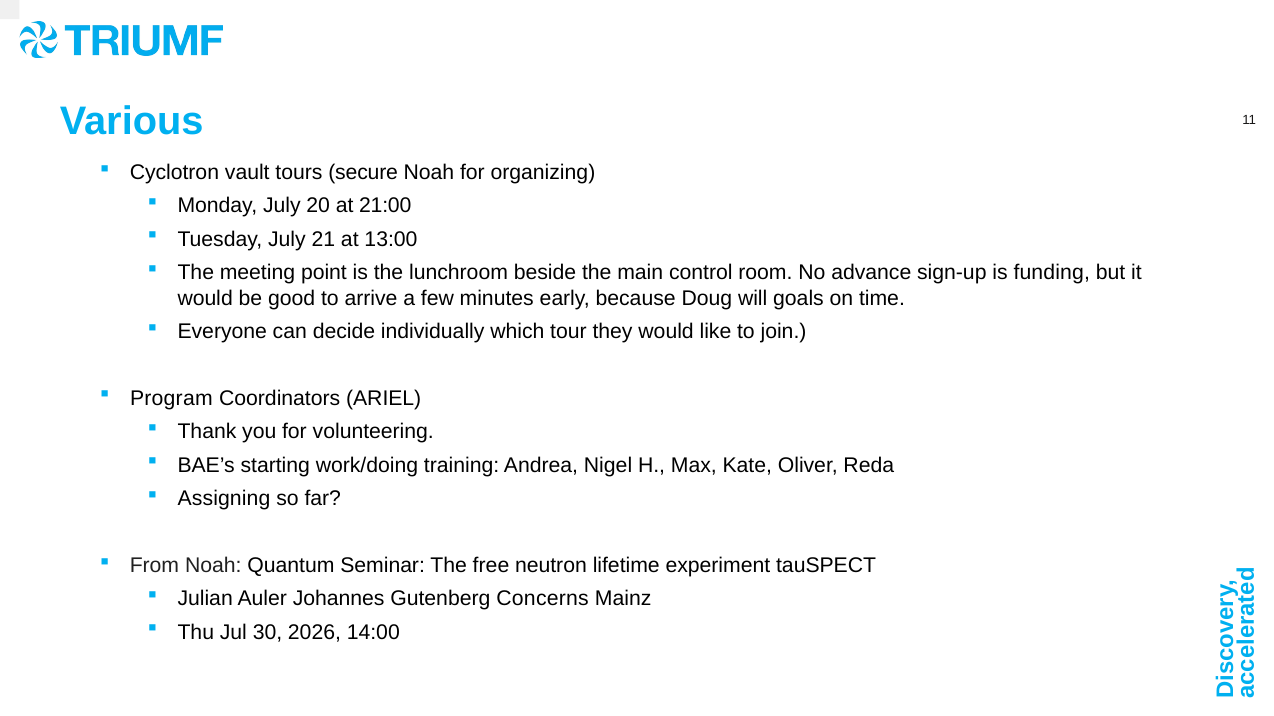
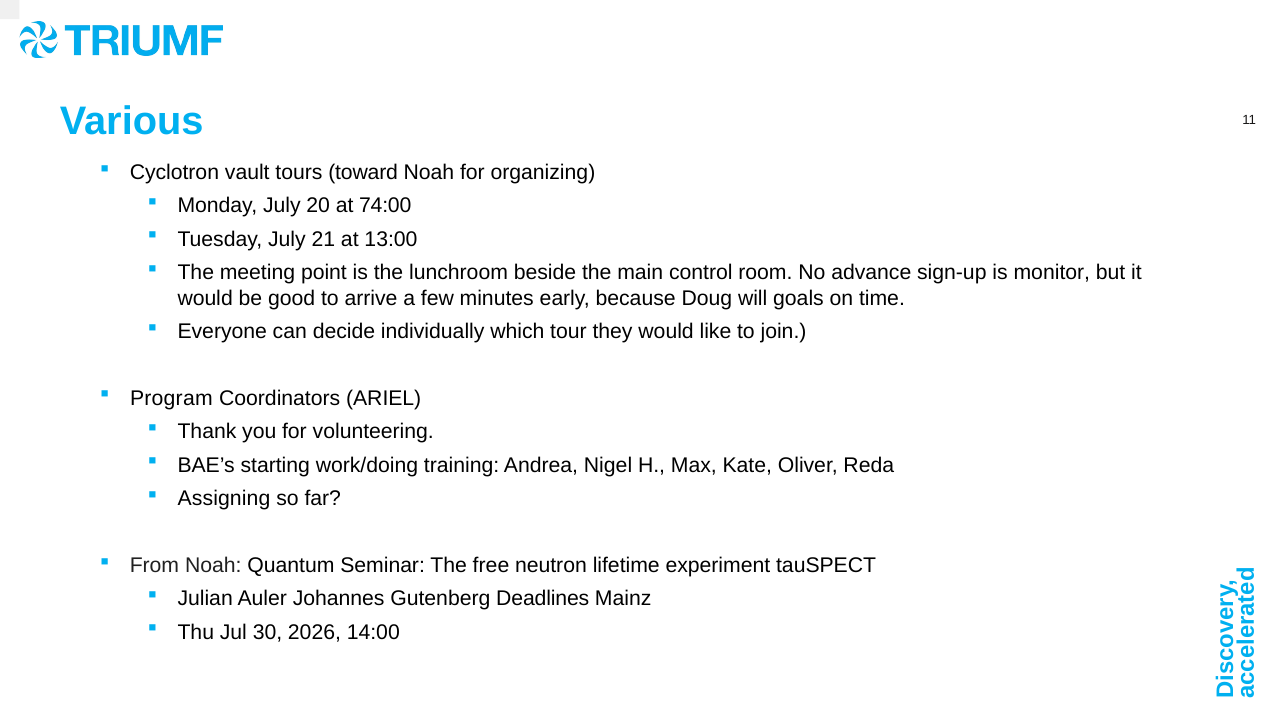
secure: secure -> toward (363, 173)
21:00: 21:00 -> 74:00 (385, 206)
funding: funding -> monitor (1052, 273)
Concerns: Concerns -> Deadlines (543, 599)
